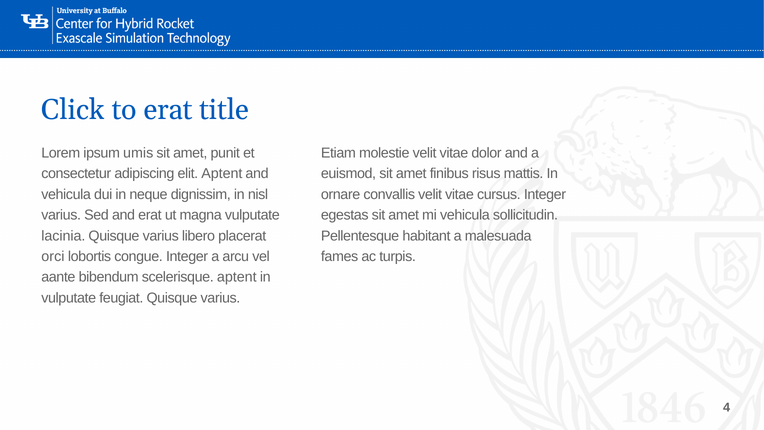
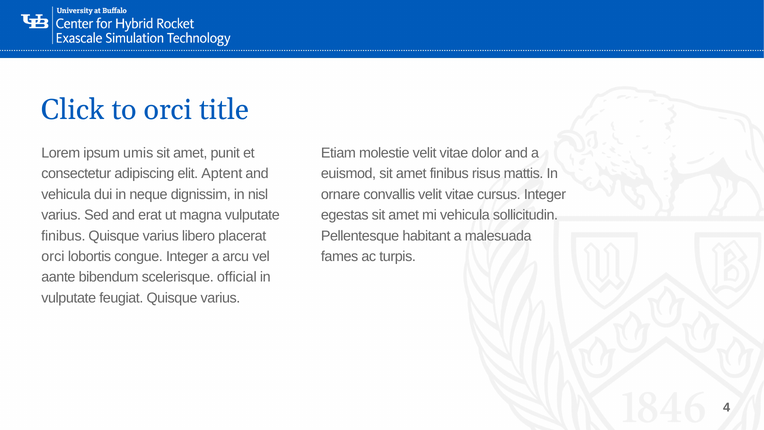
to erat: erat -> orci (168, 110)
lacinia: lacinia -> finibus (63, 236)
scelerisque aptent: aptent -> official (237, 277)
